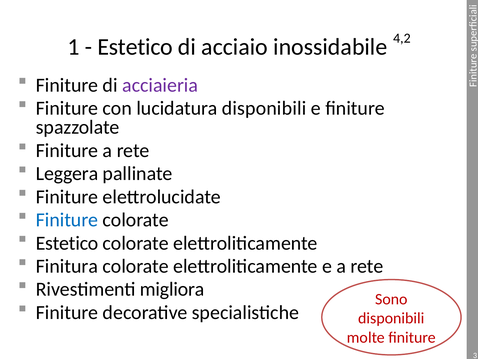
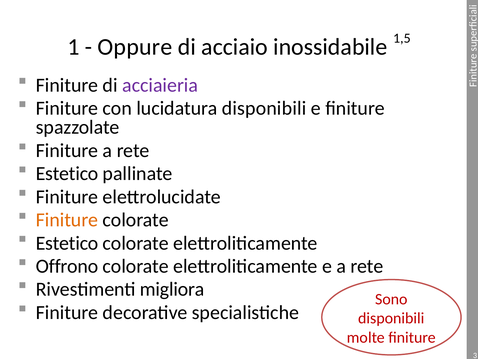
Estetico: Estetico -> Oppure (135, 47)
4,2: 4,2 -> 1,5 (402, 38)
Leggera: Leggera -> Estetico (67, 173)
Finiture colour: blue -> orange (67, 220)
Finitura: Finitura -> Offrono (67, 266)
